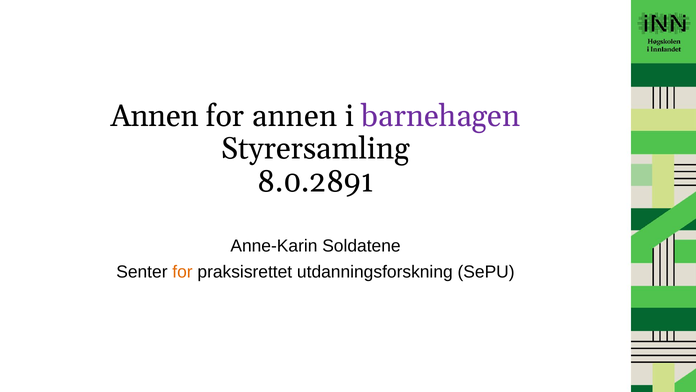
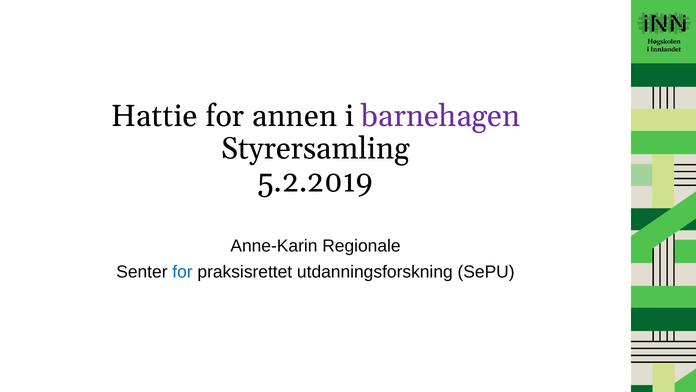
Annen: Annen -> Hattie (154, 116)
8.0.2891: 8.0.2891 -> 5.2.2019 (315, 182)
Soldatene: Soldatene -> Regionale (361, 246)
for colour: orange -> blue (182, 272)
